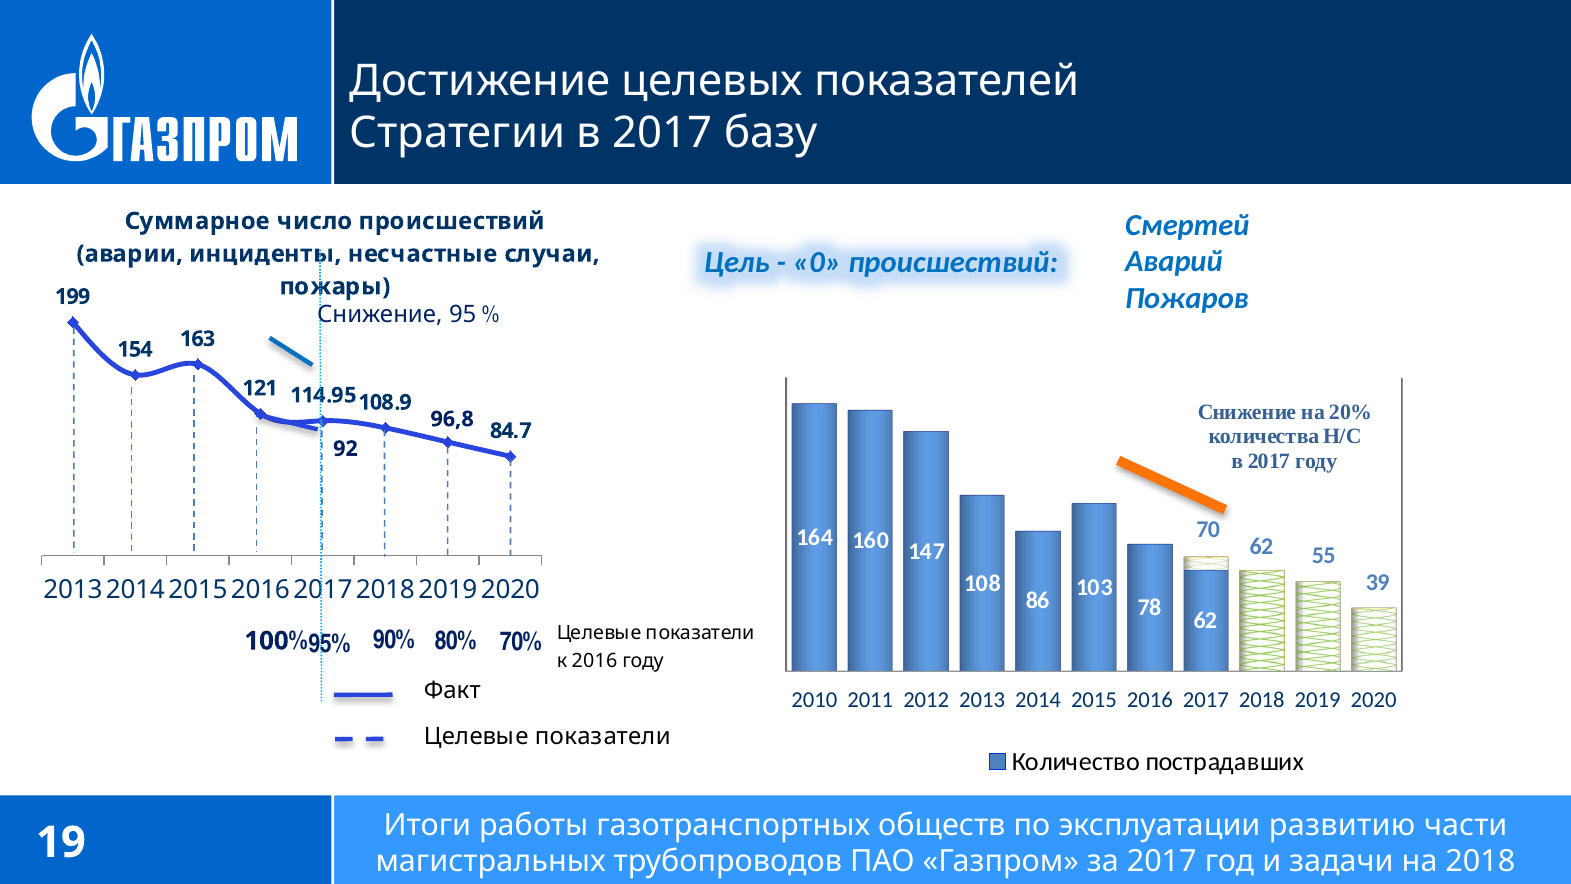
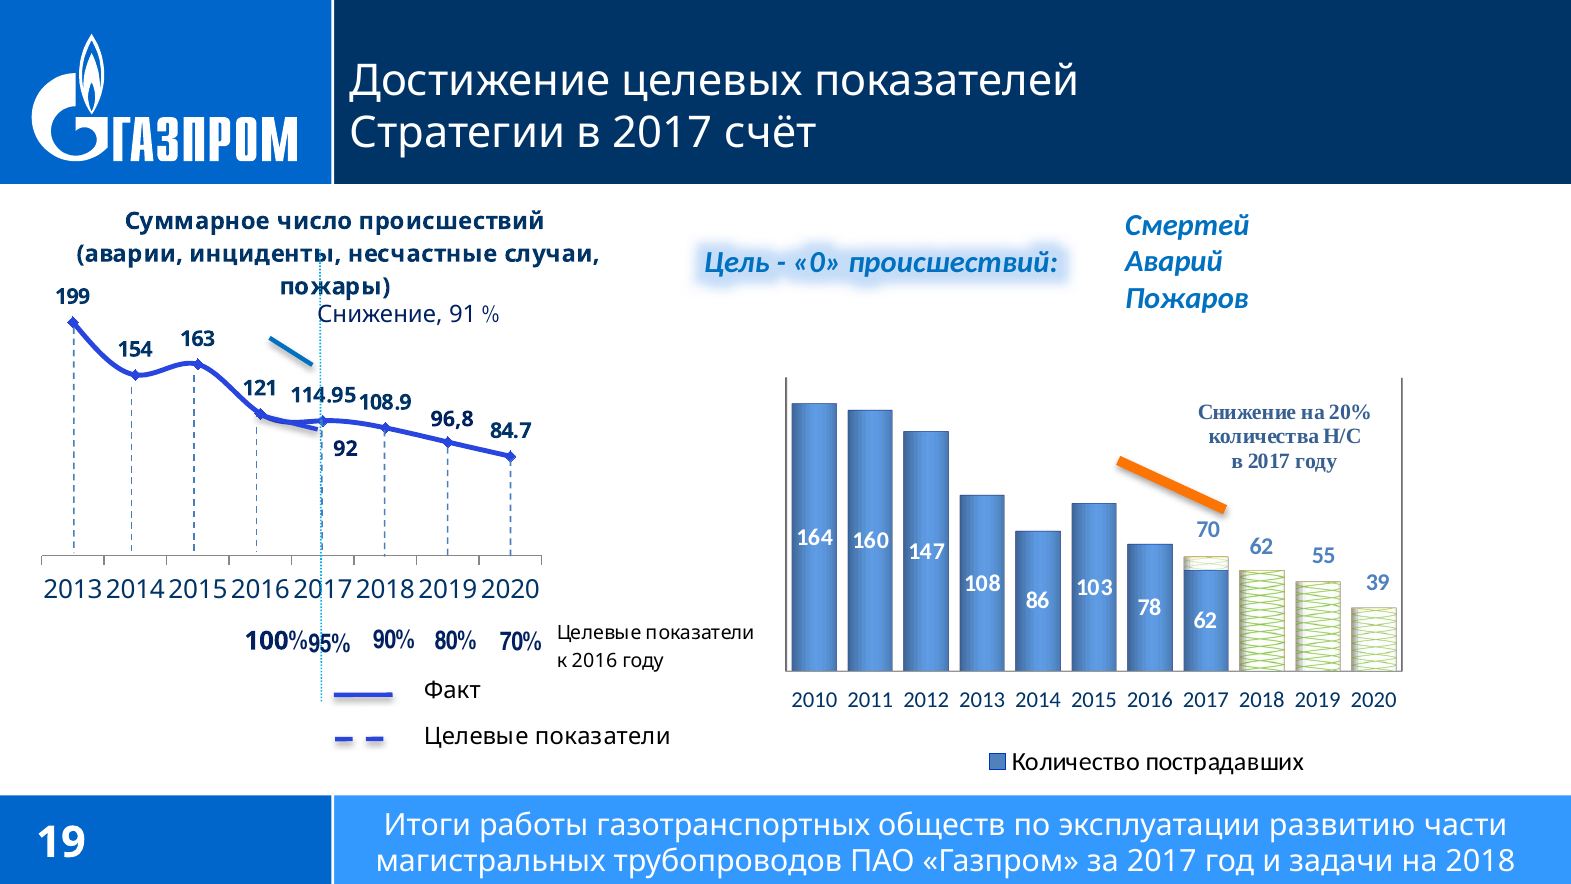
базу: базу -> счёт (771, 134)
95: 95 -> 91 (463, 314)
